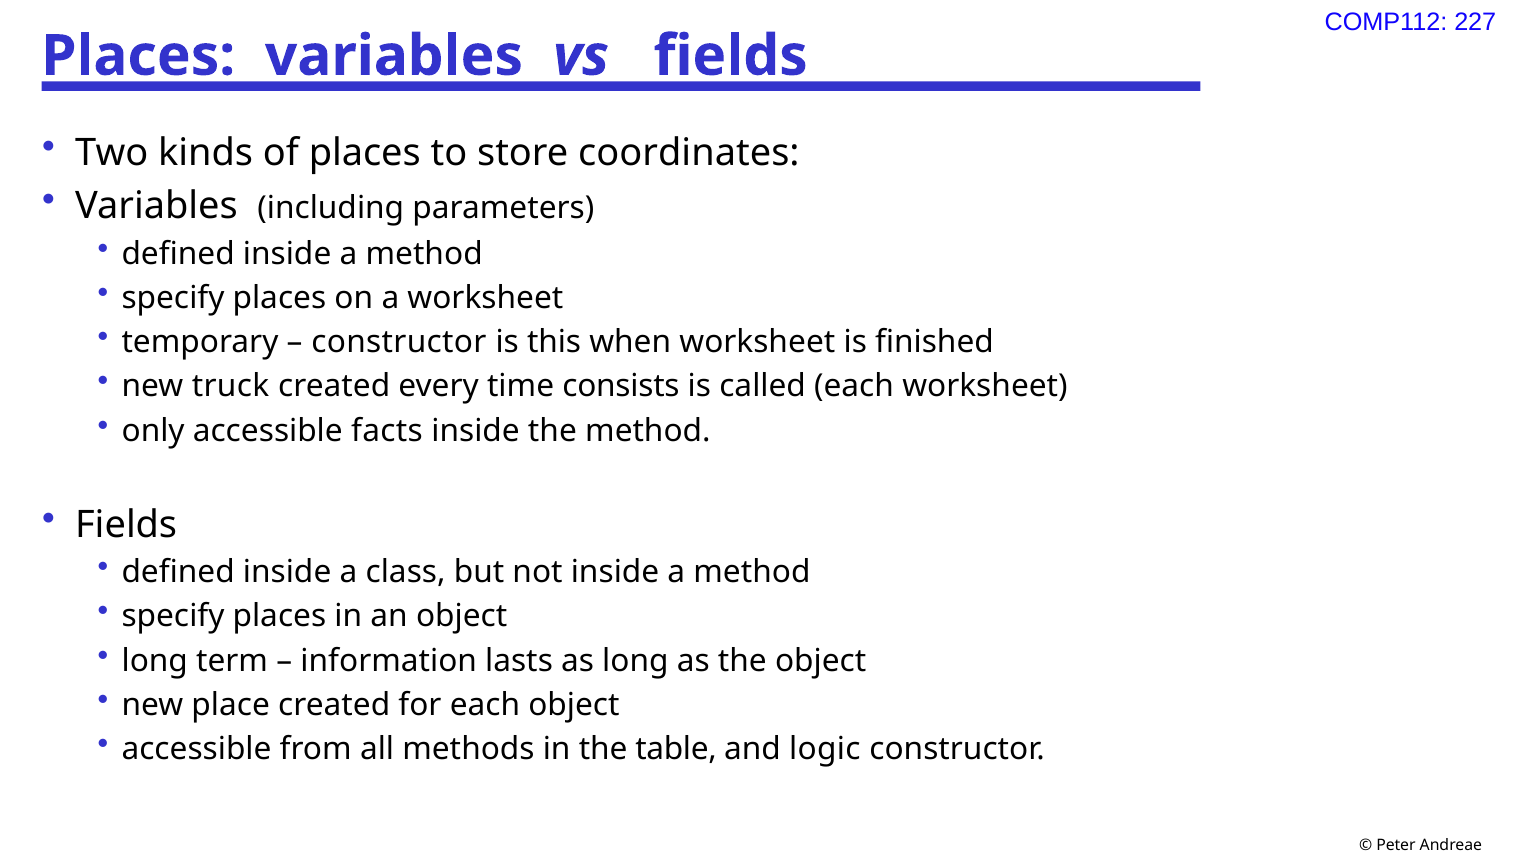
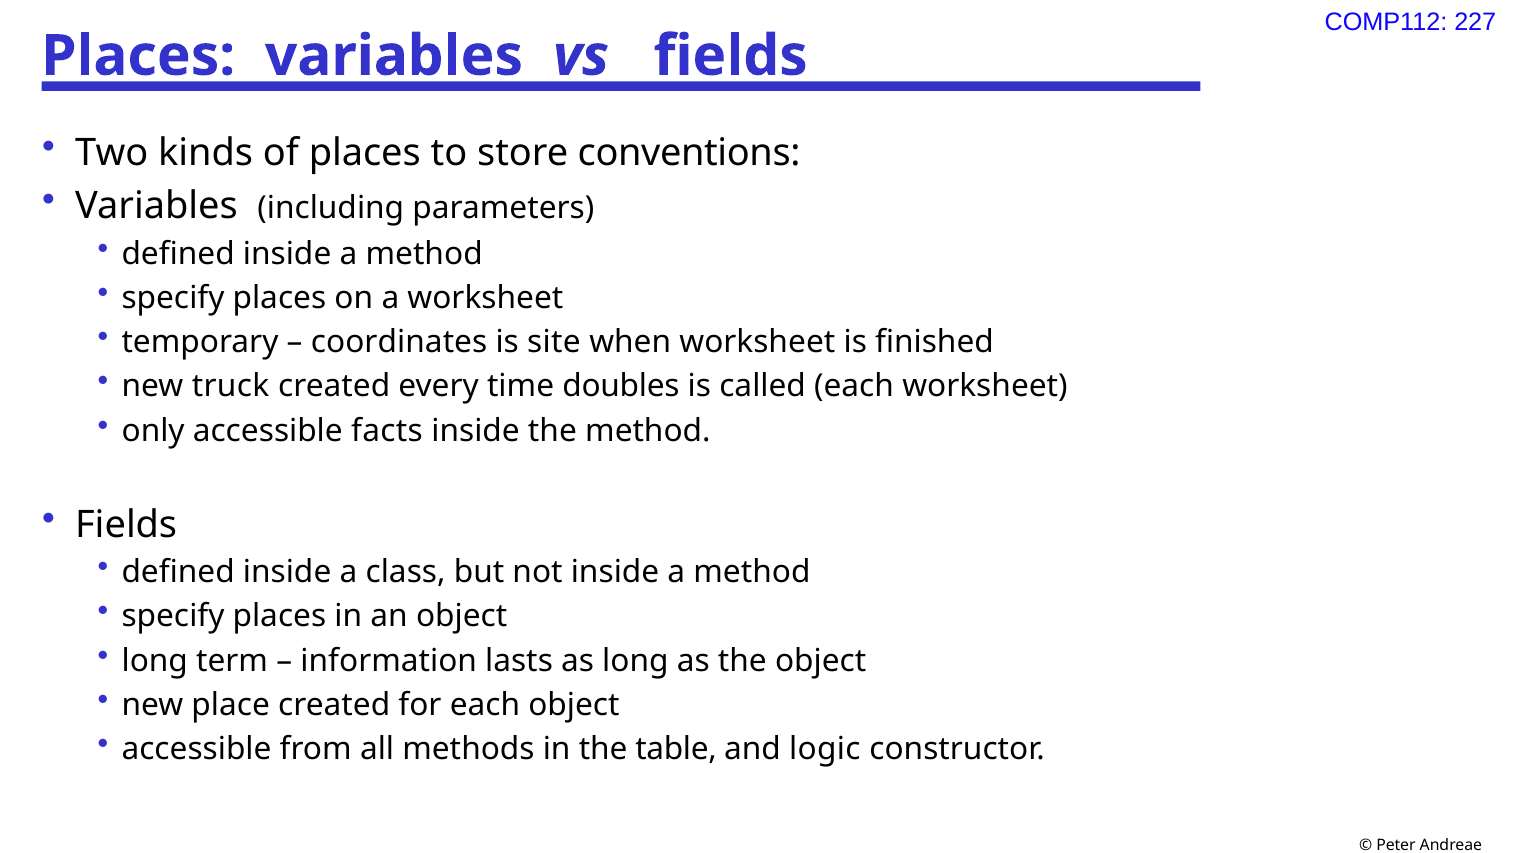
coordinates: coordinates -> conventions (689, 153)
constructor: constructor -> coordinates (399, 342)
this: this -> site (554, 342)
consists: consists -> doubles (621, 387)
